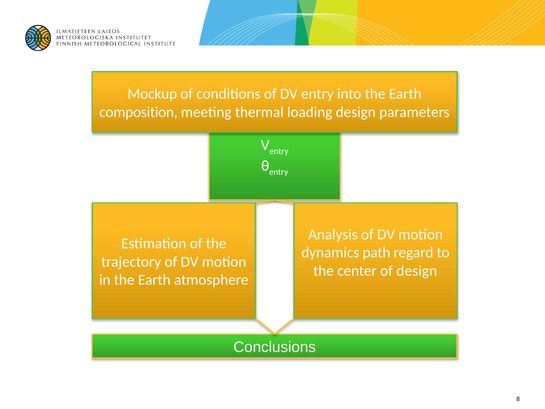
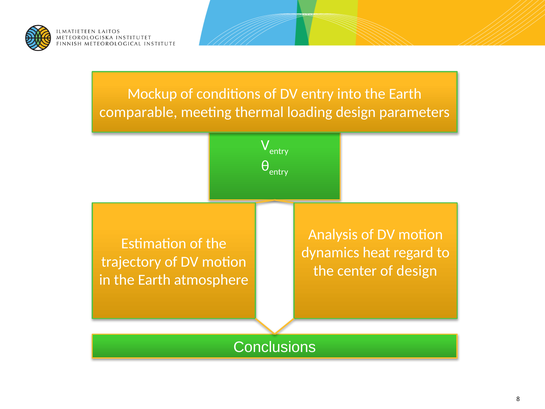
composition: composition -> comparable (138, 112)
path: path -> heat (376, 252)
